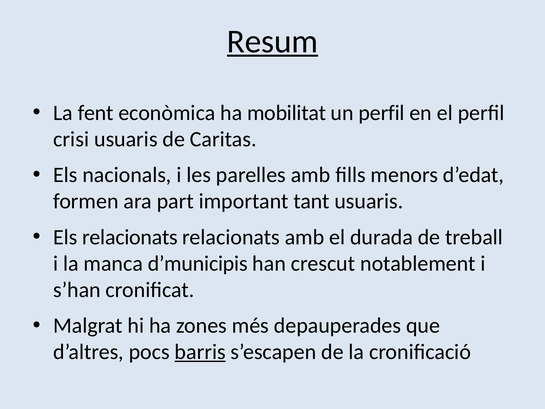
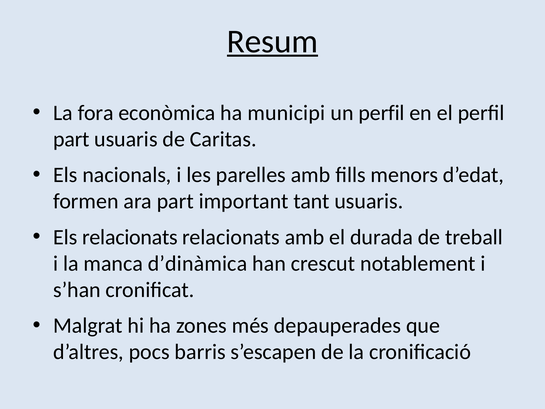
fent: fent -> fora (96, 113)
mobilitat: mobilitat -> municipi (286, 113)
crisi: crisi -> part (71, 139)
d’municipis: d’municipis -> d’dinàmica (198, 263)
barris underline: present -> none (200, 352)
